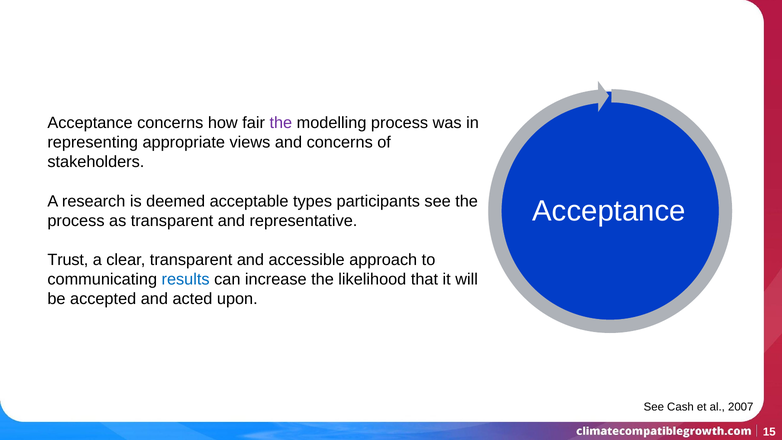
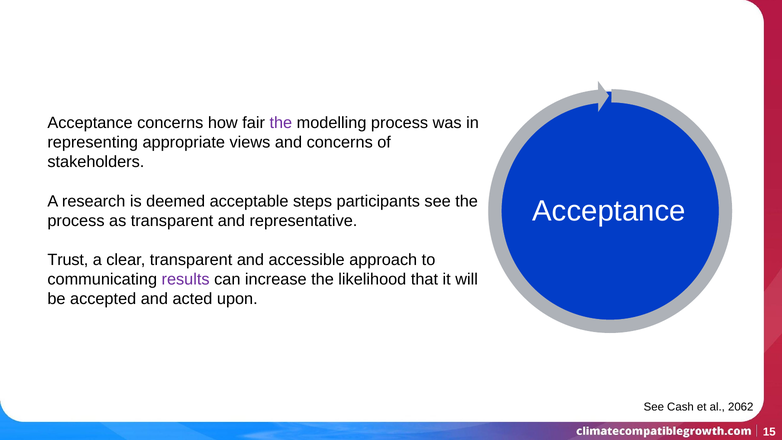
types: types -> steps (313, 201)
results colour: blue -> purple (186, 279)
2007: 2007 -> 2062 (741, 407)
